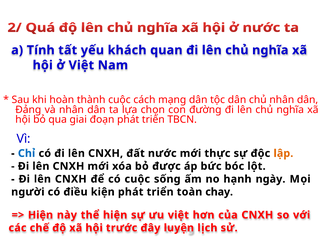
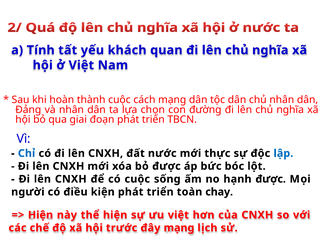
lập colour: orange -> blue (283, 154)
hạnh ngày: ngày -> được (271, 179)
đây luyện: luyện -> mạng (179, 228)
